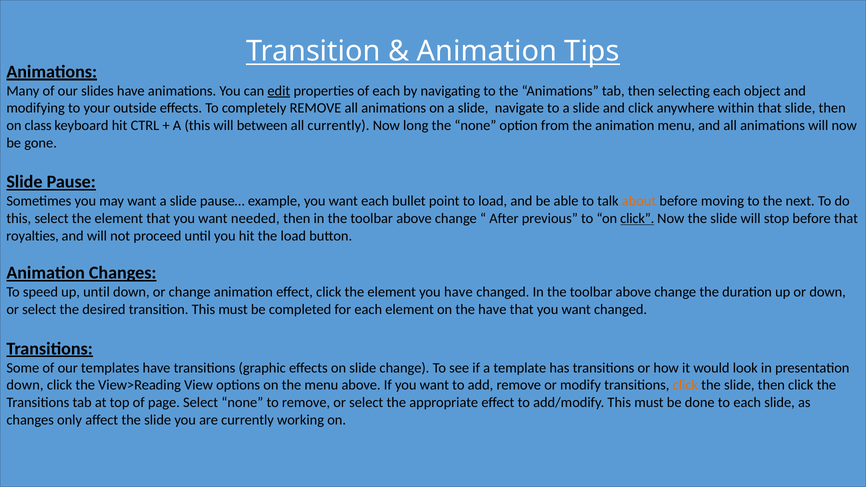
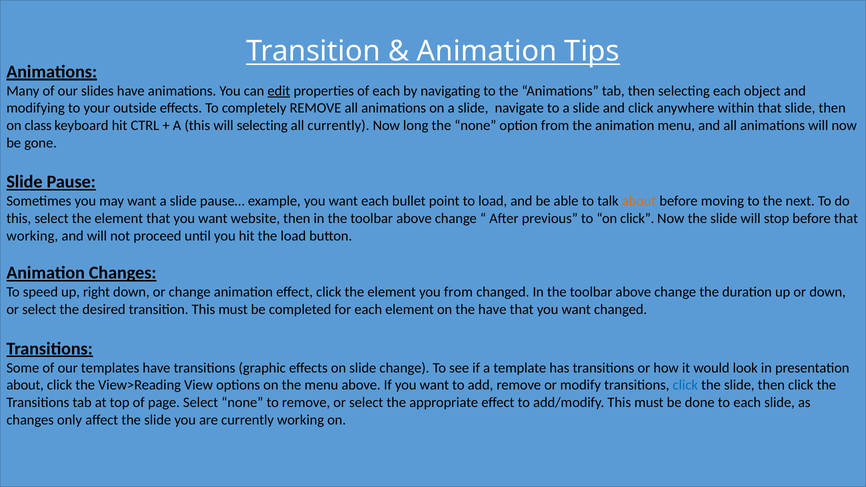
will between: between -> selecting (262, 125)
needed: needed -> website (255, 219)
click underline: present -> none (637, 219)
royalties: royalties -> working (32, 236)
up until: until -> right (97, 292)
you have: have -> from (458, 292)
down: down -> about (25, 385)
click colour: orange -> blue (685, 385)
